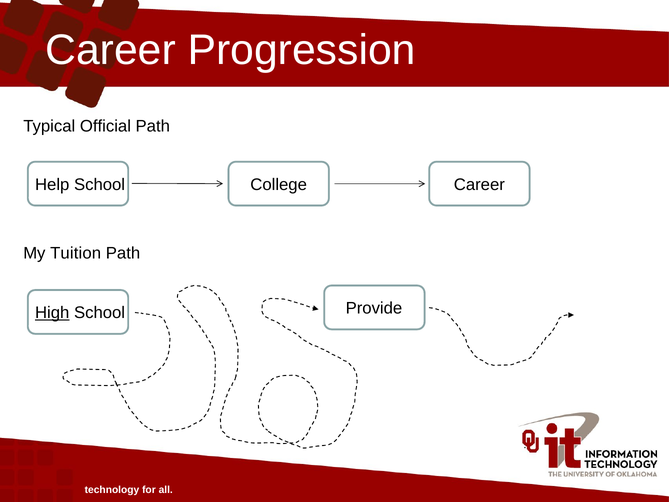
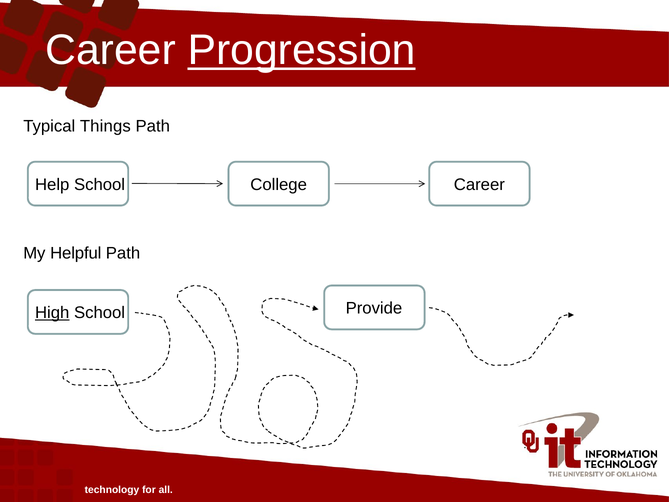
Progression underline: none -> present (302, 50)
Official: Official -> Things (105, 126)
Tuition: Tuition -> Helpful (76, 253)
